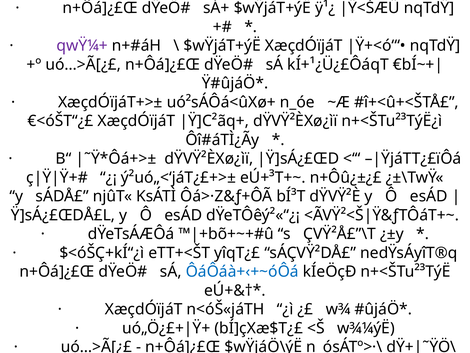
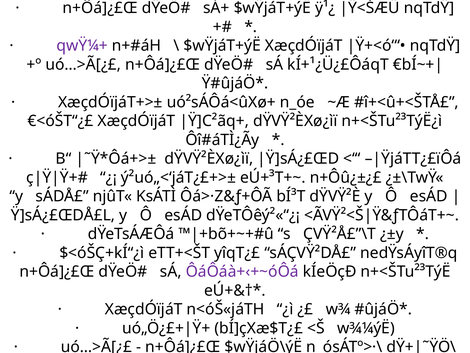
ÔáÔáà+‹+~óÔá colour: blue -> purple (242, 271)
